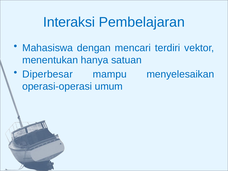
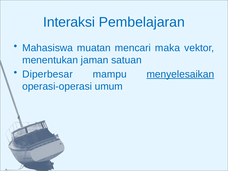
dengan: dengan -> muatan (94, 48)
terdiri: terdiri -> maka (168, 48)
hanya: hanya -> jaman (95, 60)
menyelesaikan underline: none -> present (180, 74)
